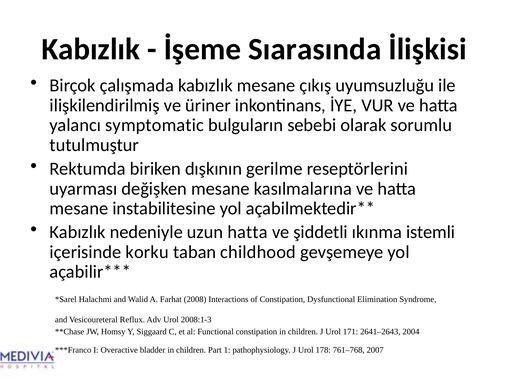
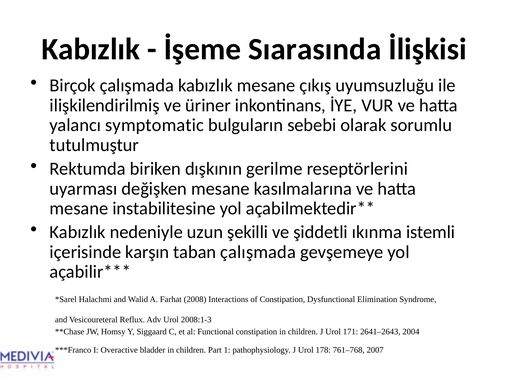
uzun hatta: hatta -> şekilli (248, 232)
korku: korku -> karşın (147, 252)
taban childhood: childhood -> çalışmada (258, 252)
